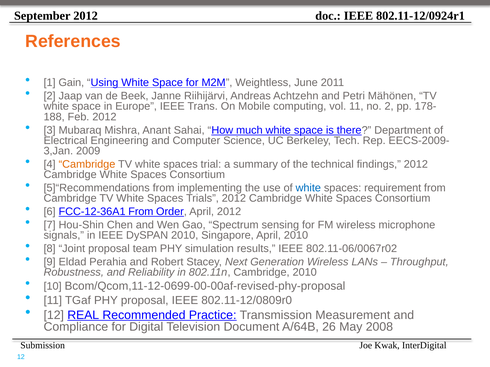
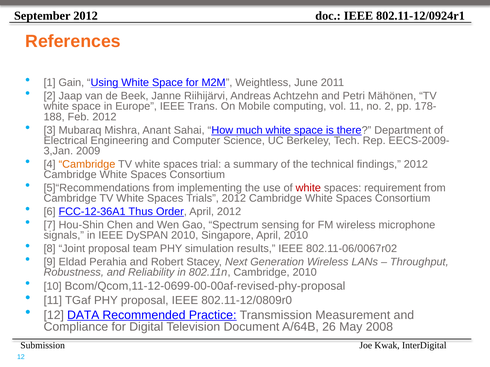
white colour: blue -> red (308, 188)
FCC-12-36A1 From: From -> Thus (141, 212)
REAL: REAL -> DATA (83, 315)
